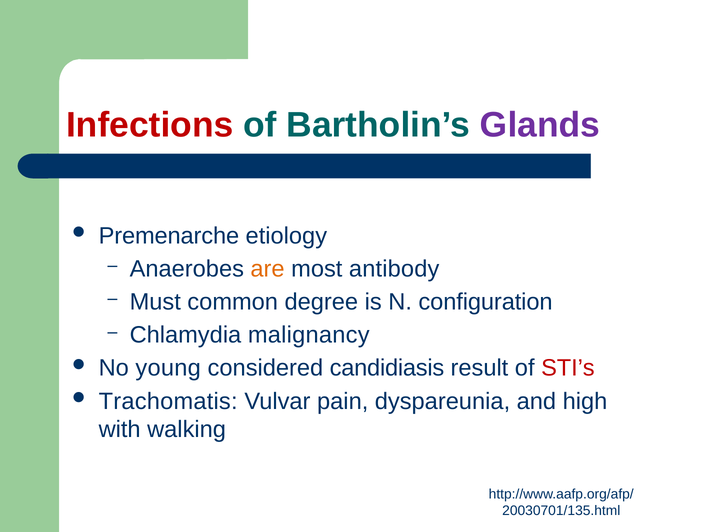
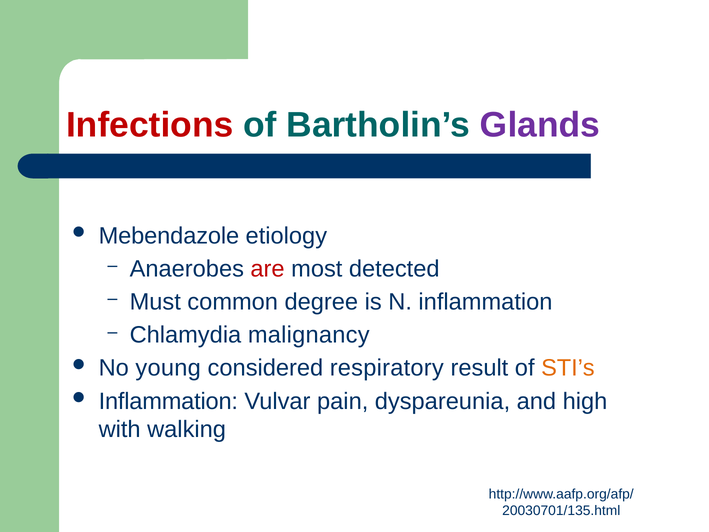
Premenarche: Premenarche -> Mebendazole (169, 236)
are colour: orange -> red (268, 269)
antibody: antibody -> detected (394, 269)
N configuration: configuration -> inflammation (485, 302)
candidiasis: candidiasis -> respiratory (387, 368)
STI’s colour: red -> orange (568, 368)
Trachomatis: Trachomatis -> Inflammation (168, 401)
